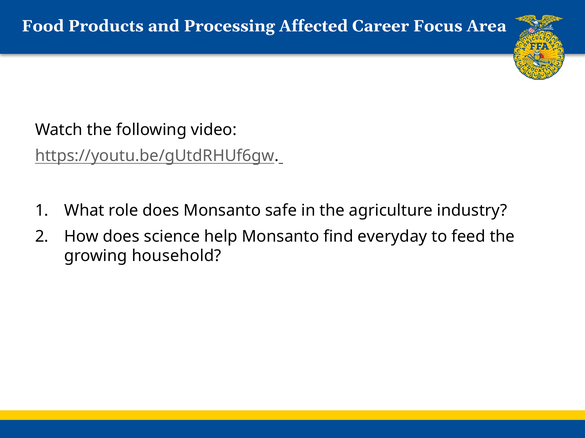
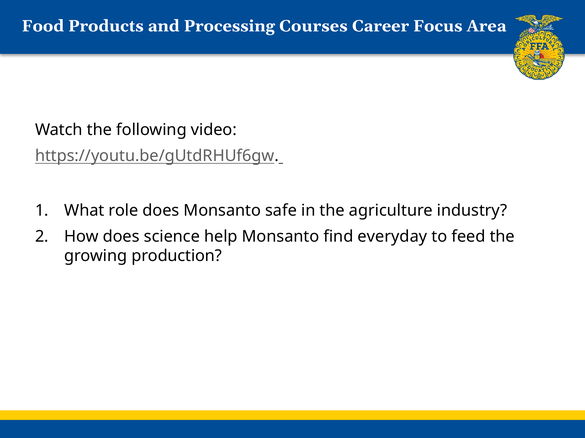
Affected: Affected -> Courses (313, 26)
household: household -> production (177, 256)
